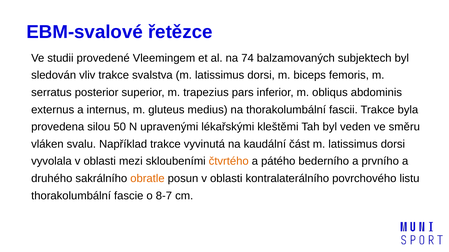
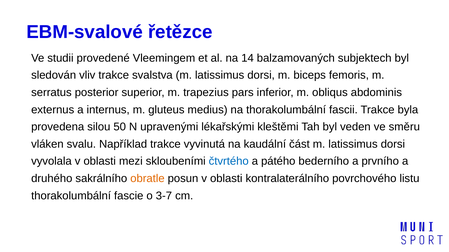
74: 74 -> 14 (248, 58)
čtvrtého colour: orange -> blue (229, 162)
8-7: 8-7 -> 3-7 (164, 196)
